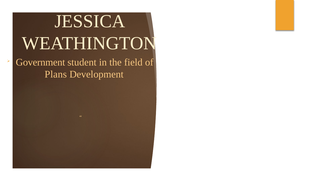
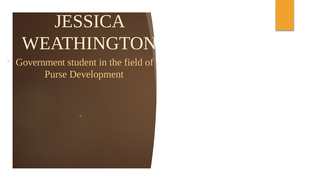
Plans: Plans -> Purse (56, 74)
